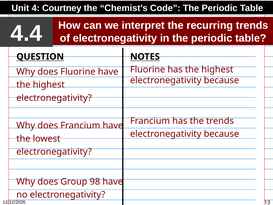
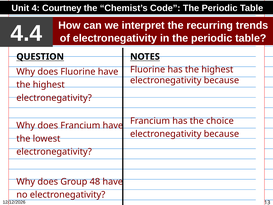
the trends: trends -> choice (220, 121)
98: 98 -> 48 (95, 181)
